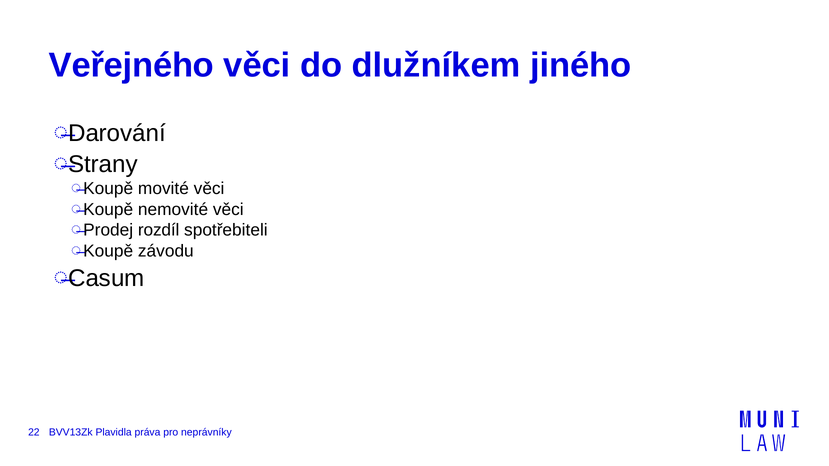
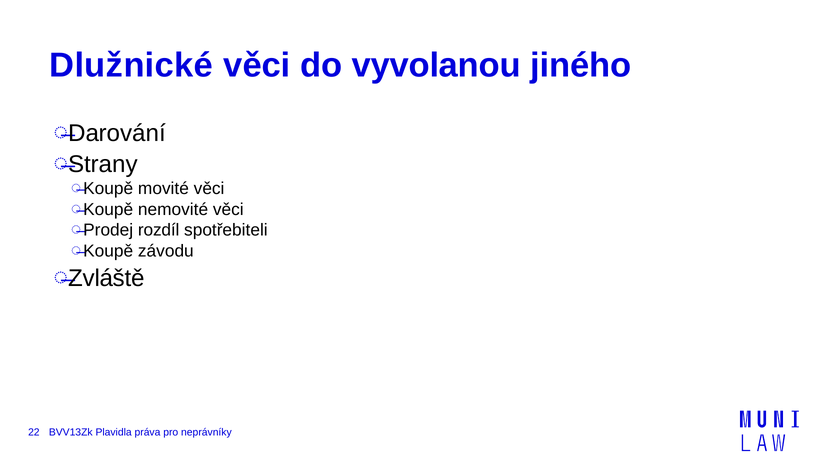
Veřejného: Veřejného -> Dlužnické (131, 65)
dlužníkem: dlužníkem -> vyvolanou (436, 65)
Casum: Casum -> Zvláště (106, 278)
